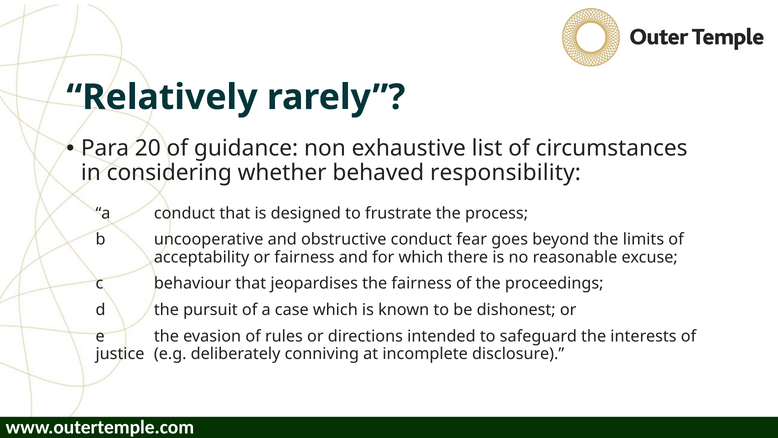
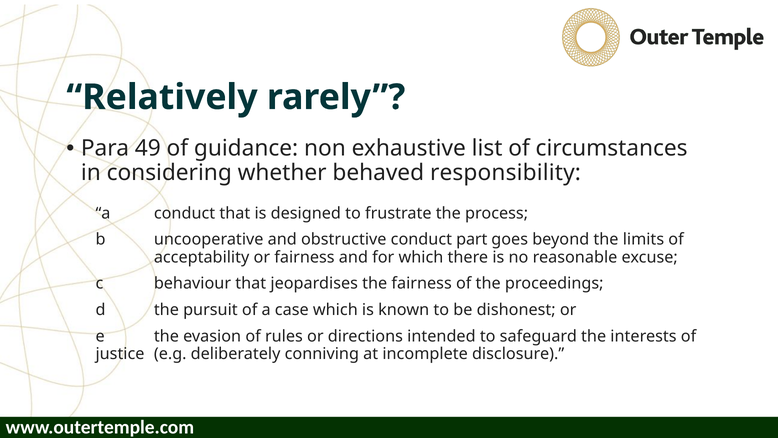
20: 20 -> 49 (148, 148)
fear: fear -> part (472, 239)
